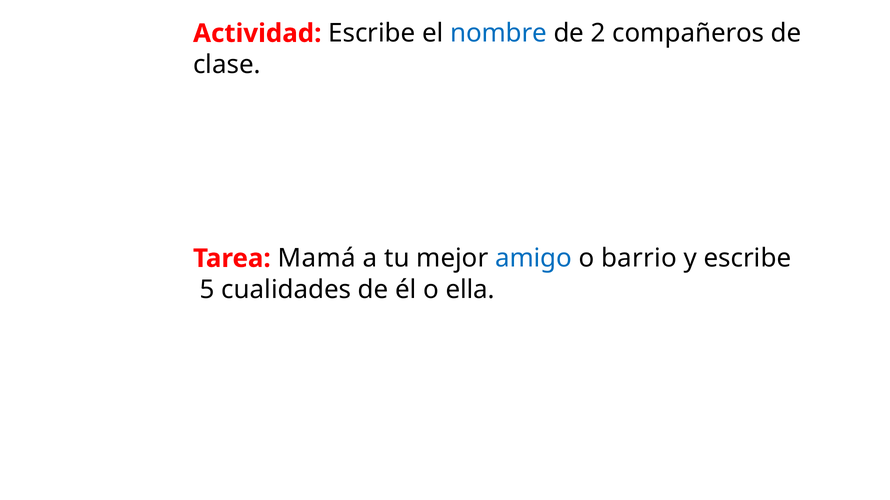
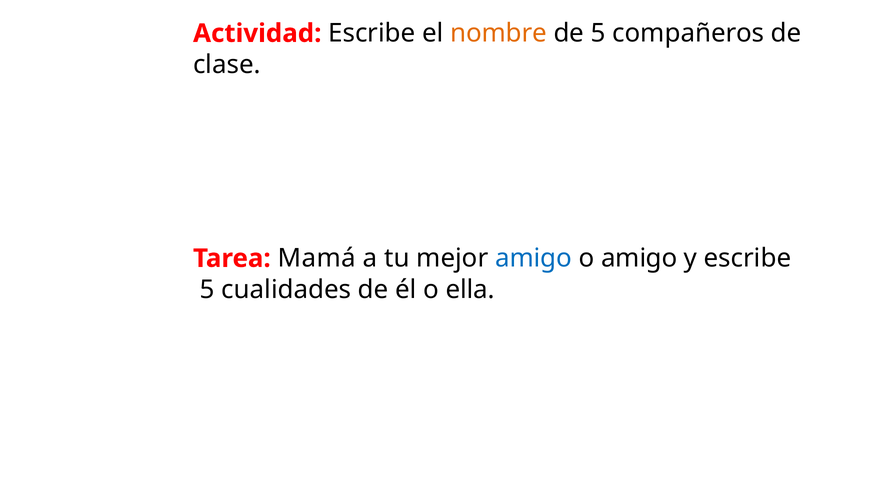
nombre colour: blue -> orange (499, 33)
de 2: 2 -> 5 (598, 33)
o barrio: barrio -> amigo (639, 259)
